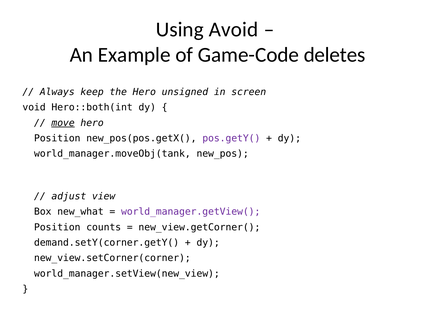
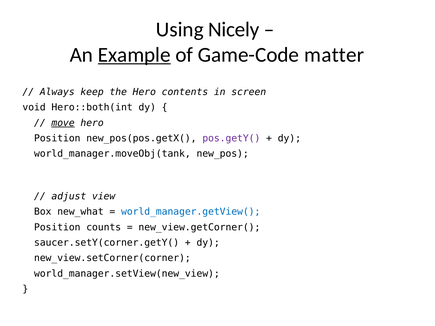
Avoid: Avoid -> Nicely (234, 29)
Example underline: none -> present (134, 55)
deletes: deletes -> matter (334, 55)
unsigned: unsigned -> contents (185, 92)
world_manager.getView( colour: purple -> blue (191, 212)
demand.setY(corner.getY(: demand.setY(corner.getY( -> saucer.setY(corner.getY( (107, 243)
